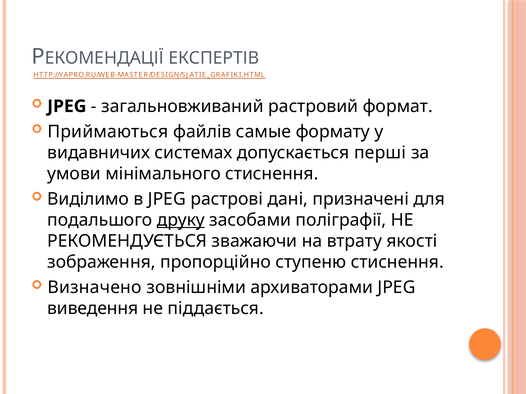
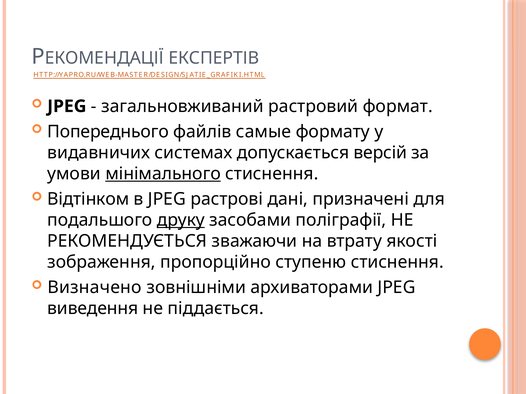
Приймаються: Приймаються -> Попереднього (108, 132)
перші: перші -> версій (380, 153)
мінімального underline: none -> present (163, 174)
Виділимо: Виділимо -> Відтінком (88, 199)
